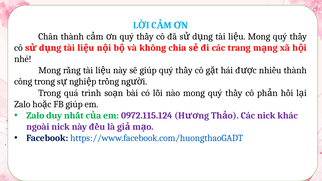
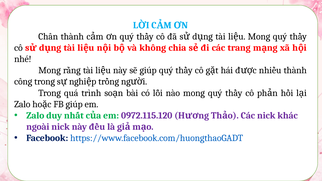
0972.115.124: 0972.115.124 -> 0972.115.120 (147, 116)
